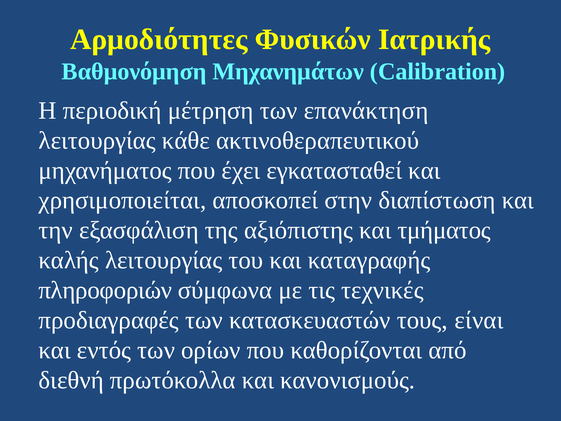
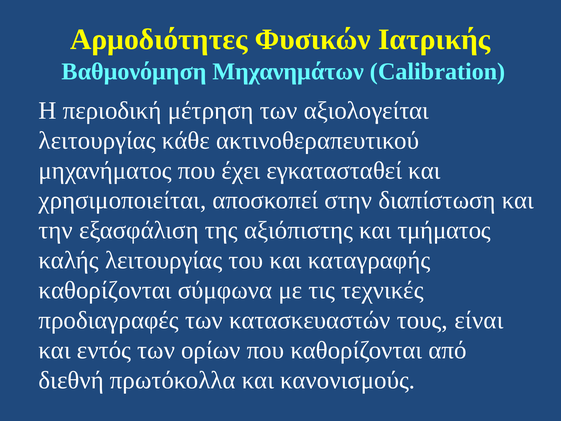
επανάκτηση: επανάκτηση -> αξιολογείται (366, 111)
πληροφοριών: πληροφοριών -> καθορίζονται (105, 290)
